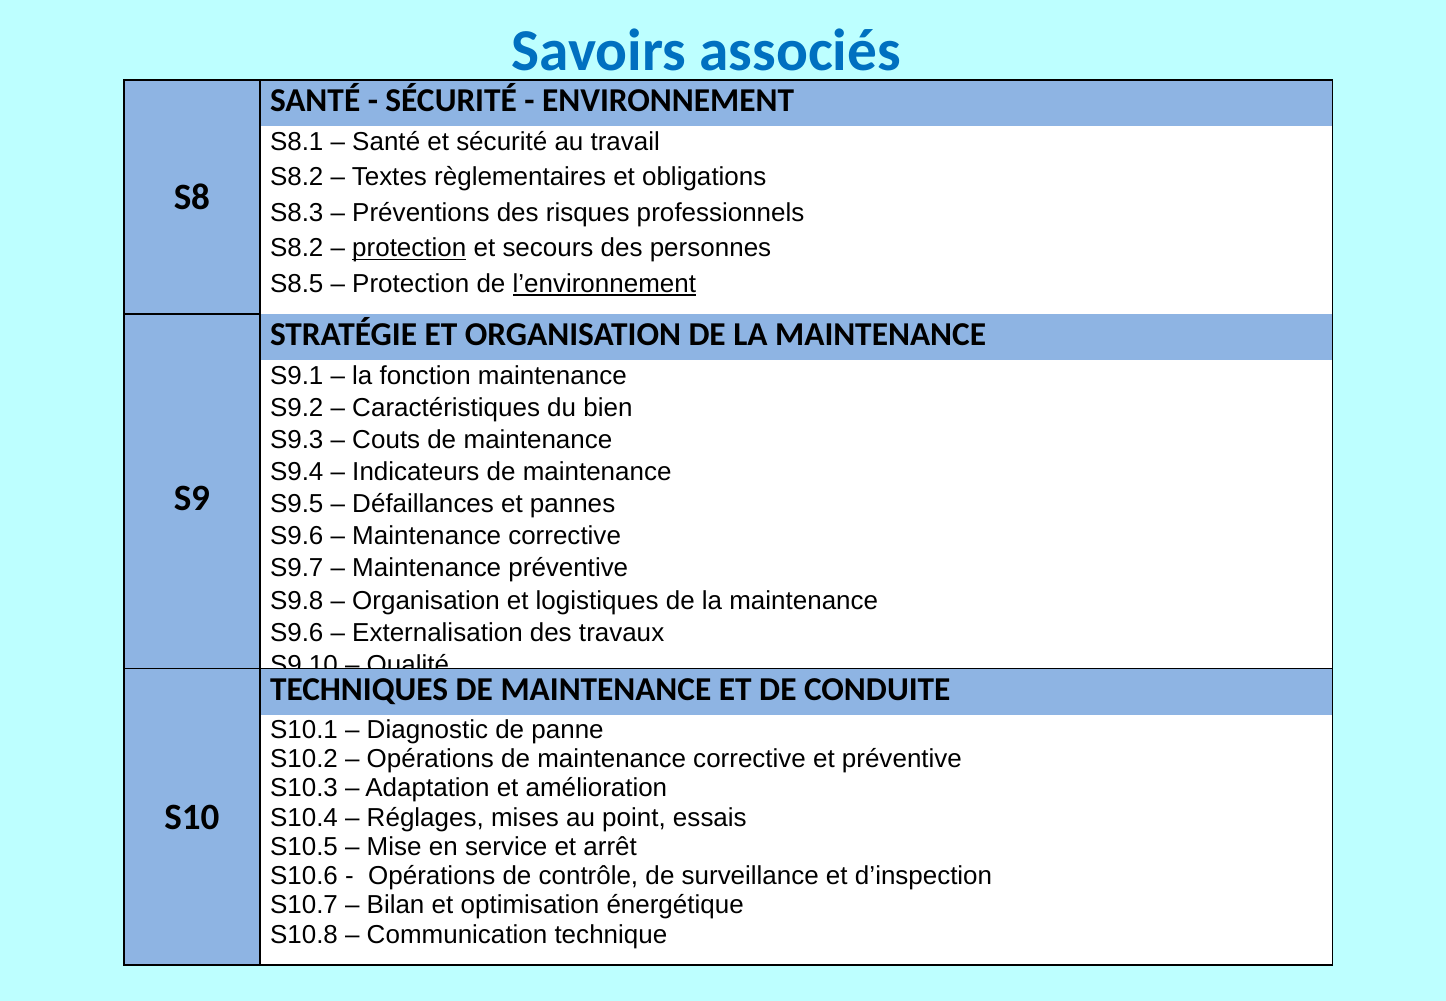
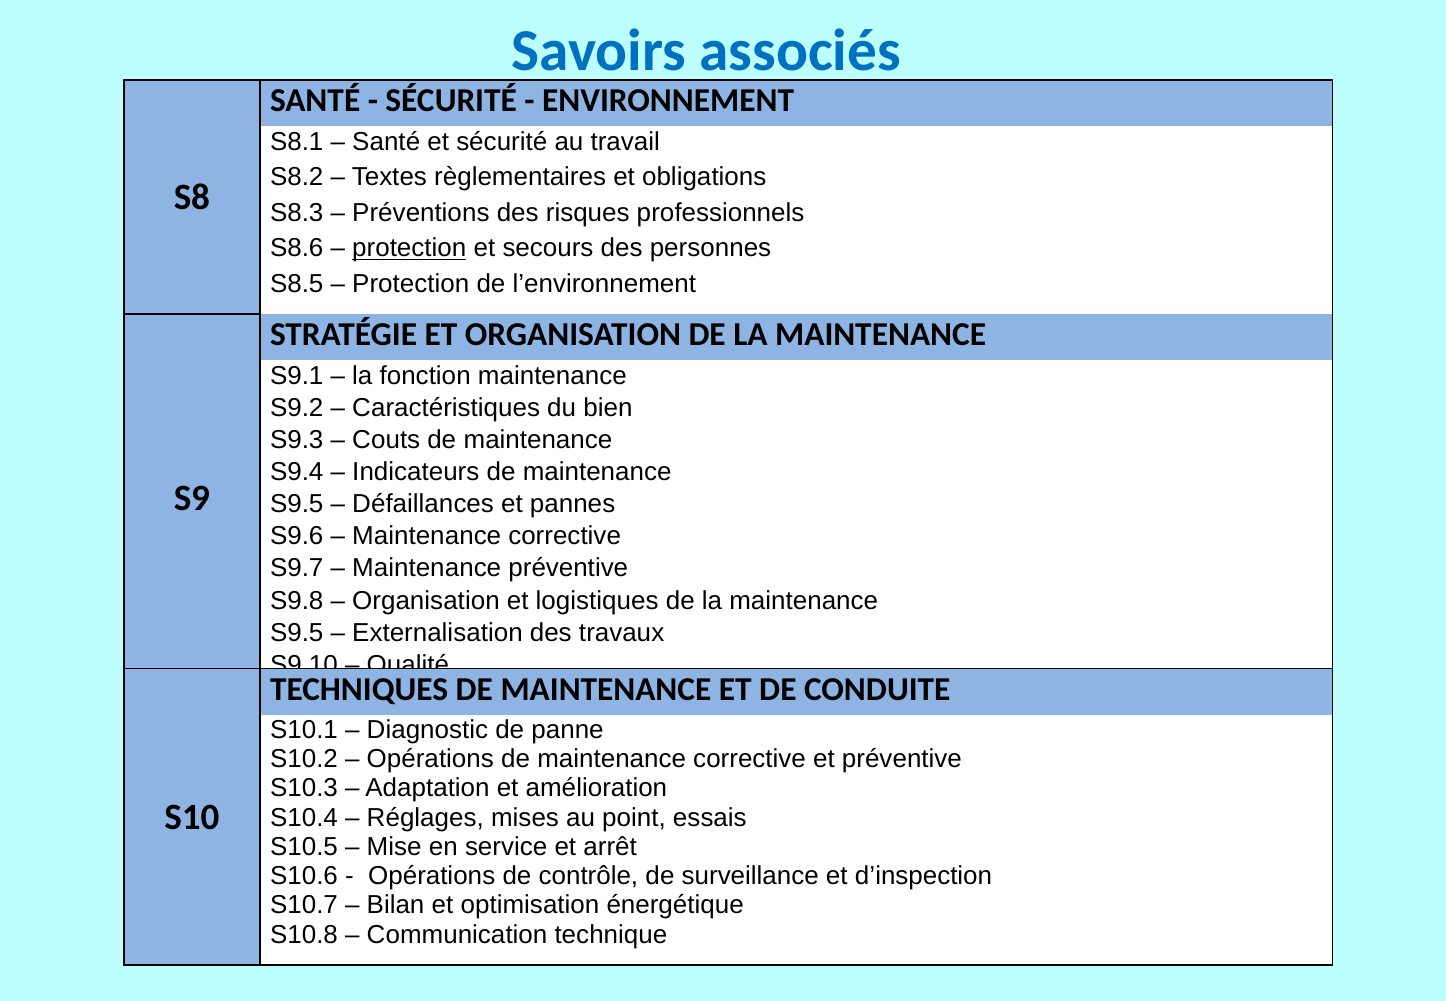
S8.2: S8.2 -> S8.6 (297, 248)
l’environnement underline: present -> none (604, 284)
S9.6: S9.6 -> S9.5 (297, 633)
